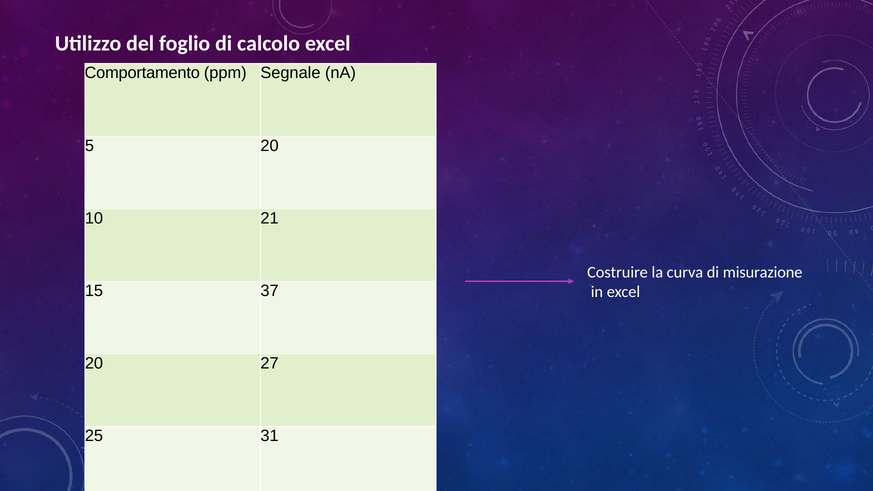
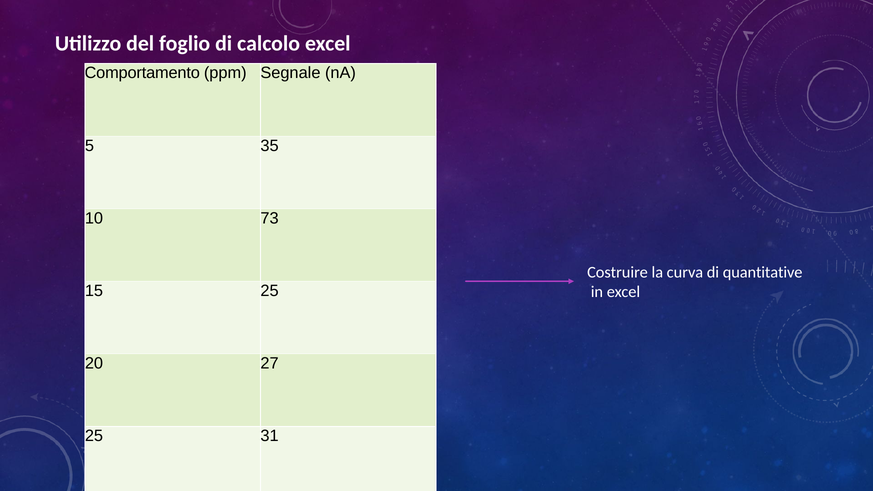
5 20: 20 -> 35 (270, 146)
21: 21 -> 73 (270, 218)
misurazione: misurazione -> quantitative (763, 272)
15 37: 37 -> 25 (270, 291)
